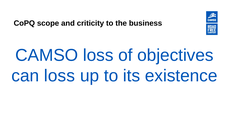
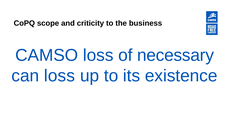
objectives: objectives -> necessary (175, 55)
